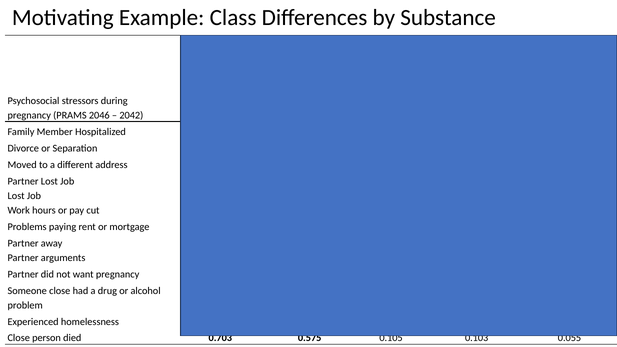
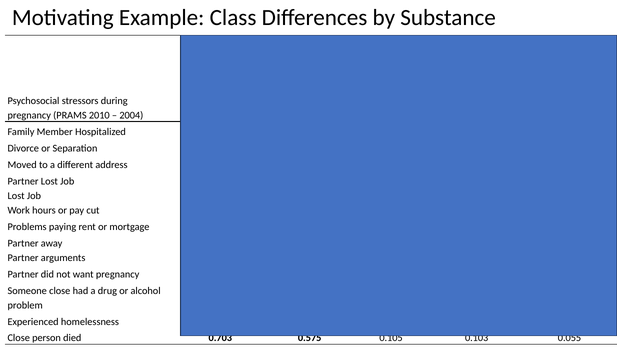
2046: 2046 -> 2010 (99, 115)
2042: 2042 -> 2004 (131, 115)
